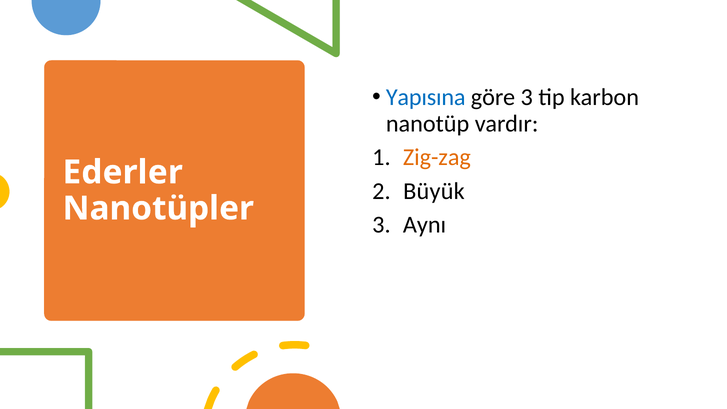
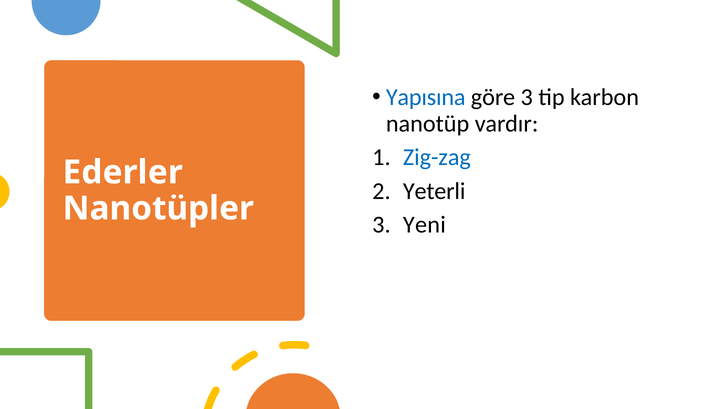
Zig-zag colour: orange -> blue (437, 157)
Büyük: Büyük -> Yeterli (434, 191)
Aynı: Aynı -> Yeni (424, 225)
